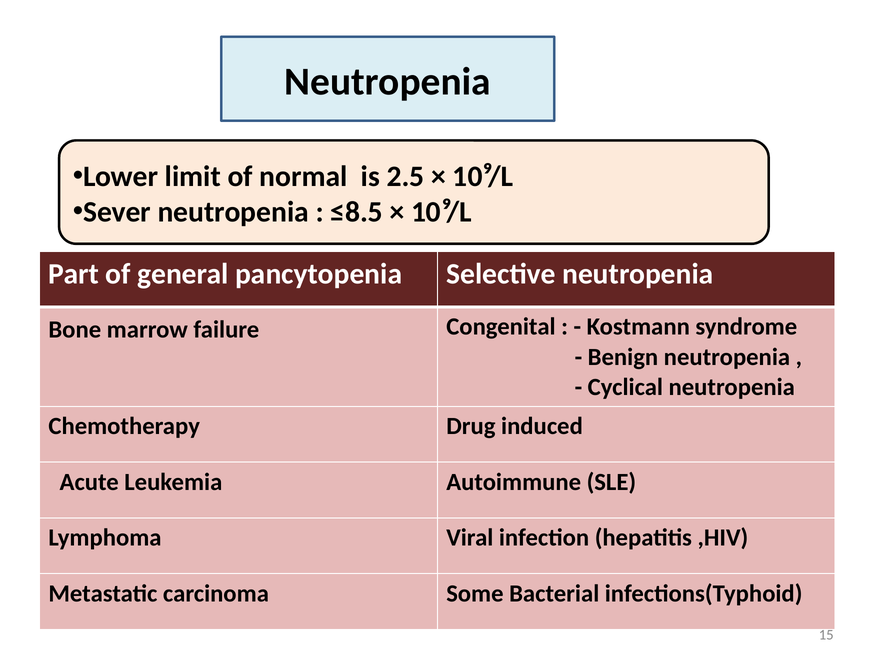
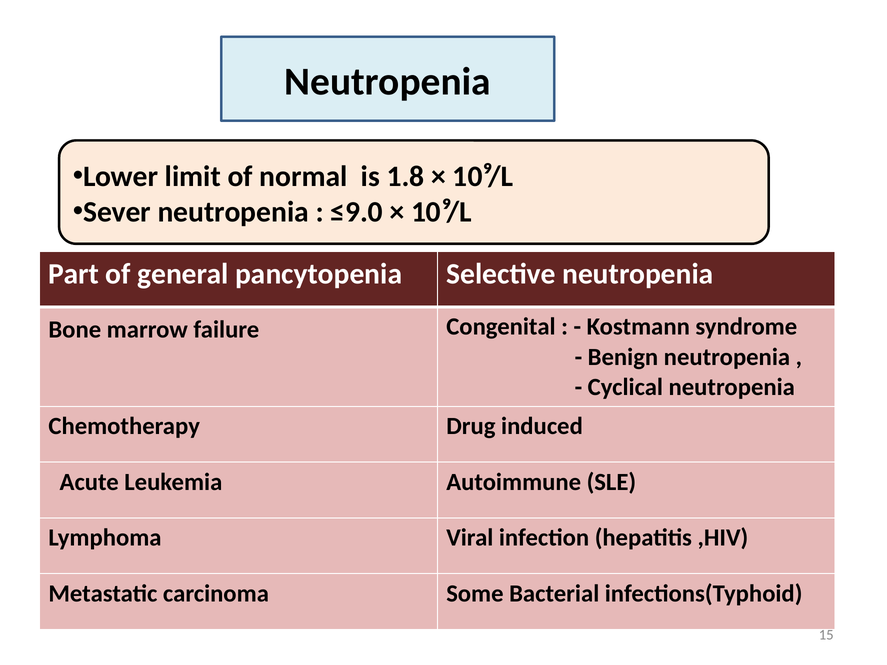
2.5: 2.5 -> 1.8 (405, 177)
≤8.5: ≤8.5 -> ≤9.0 (357, 212)
